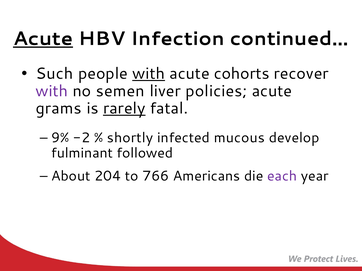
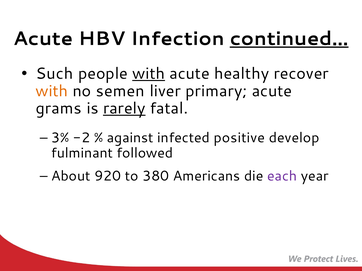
Acute underline: present -> none (43, 39)
continued… underline: none -> present (289, 39)
cohorts: cohorts -> healthy (242, 74)
with colour: purple -> orange (52, 91)
policies: policies -> primary (216, 91)
9%: 9% -> 3% (60, 138)
shortly: shortly -> against (130, 138)
mucous: mucous -> positive (239, 138)
204: 204 -> 920 (108, 176)
766: 766 -> 380 (156, 176)
